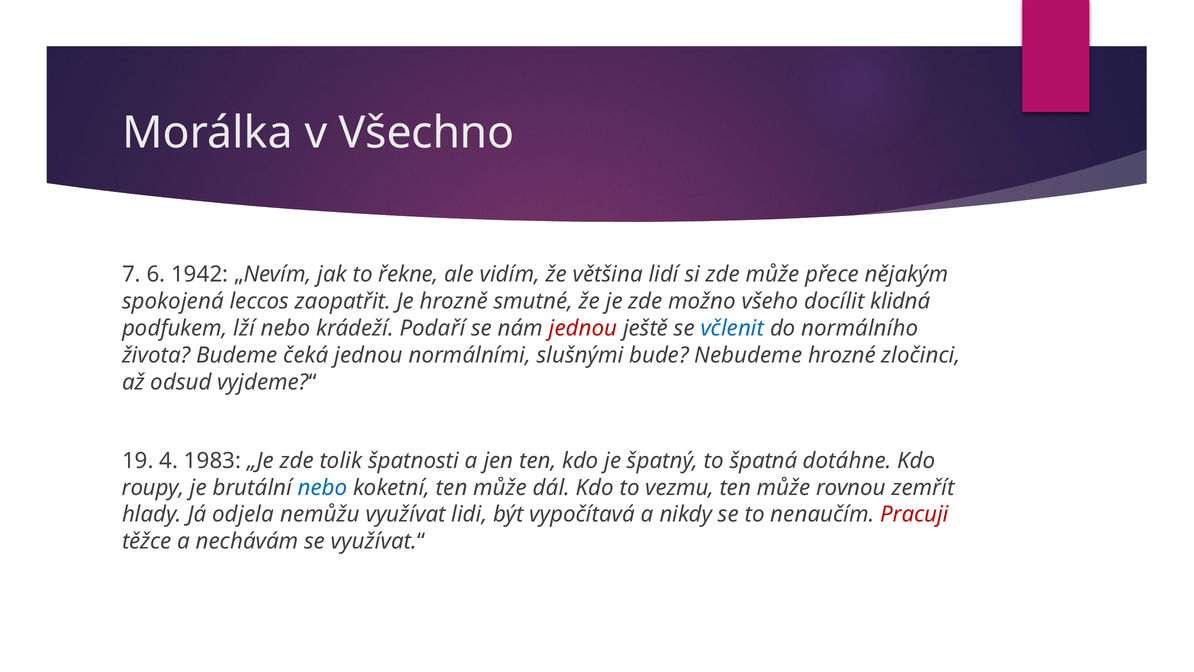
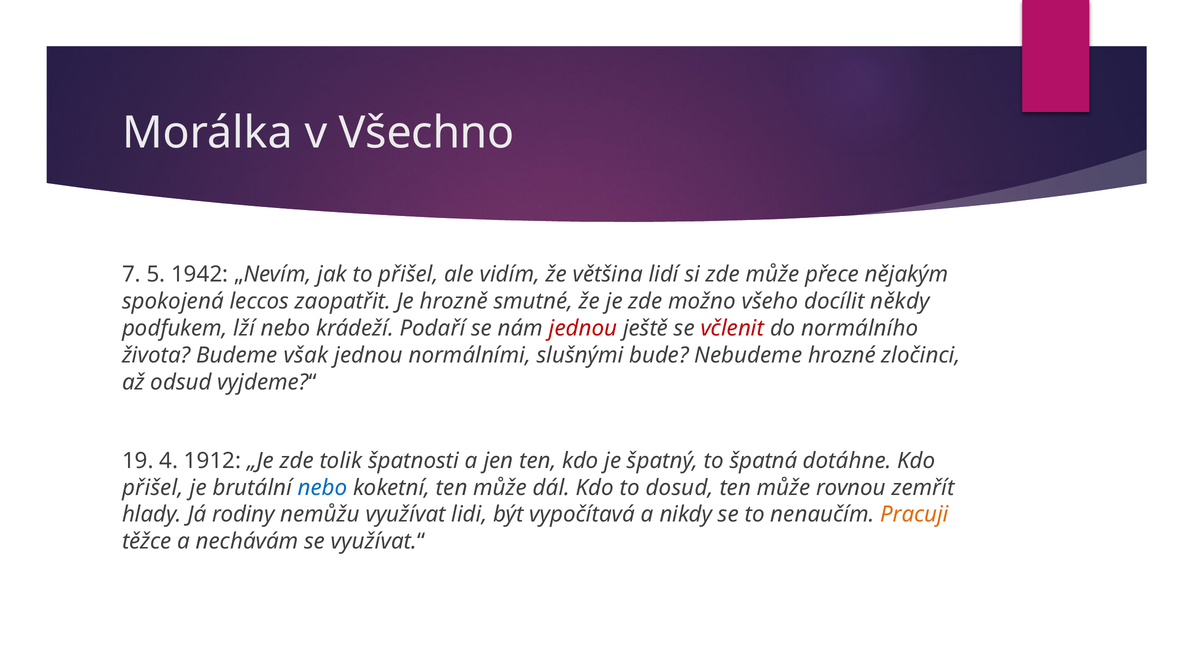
6: 6 -> 5 (156, 274)
to řekne: řekne -> přišel (408, 274)
klidná: klidná -> někdy (900, 301)
včlenit colour: blue -> red (732, 328)
čeká: čeká -> však (306, 355)
1983: 1983 -> 1912 (213, 461)
roupy: roupy -> přišel (153, 487)
vezmu: vezmu -> dosud (680, 487)
odjela: odjela -> rodiny (243, 514)
Pracuji colour: red -> orange (914, 514)
